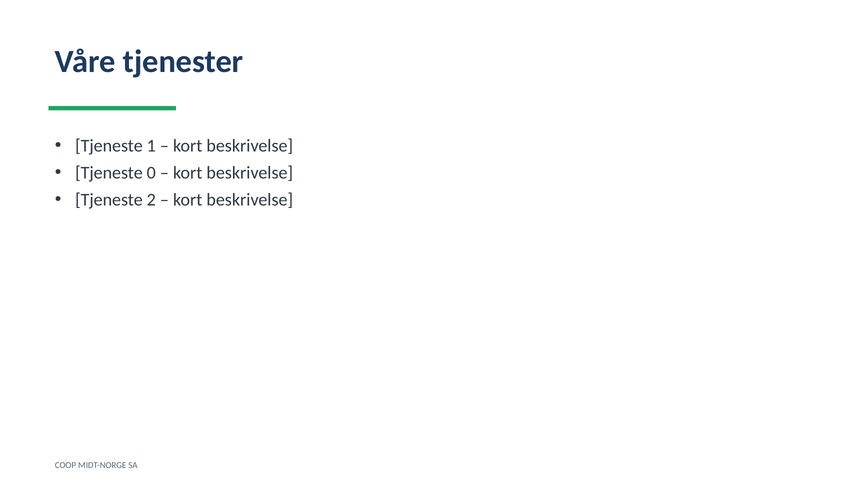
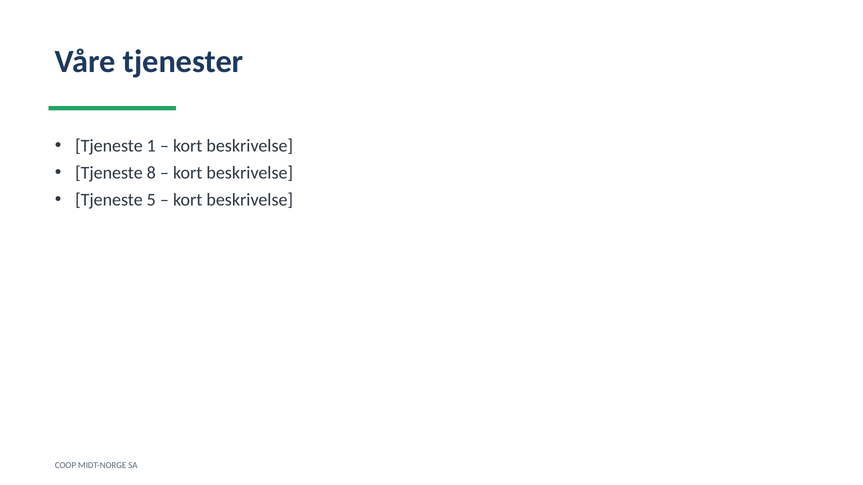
0: 0 -> 8 (151, 173)
2: 2 -> 5 (151, 200)
